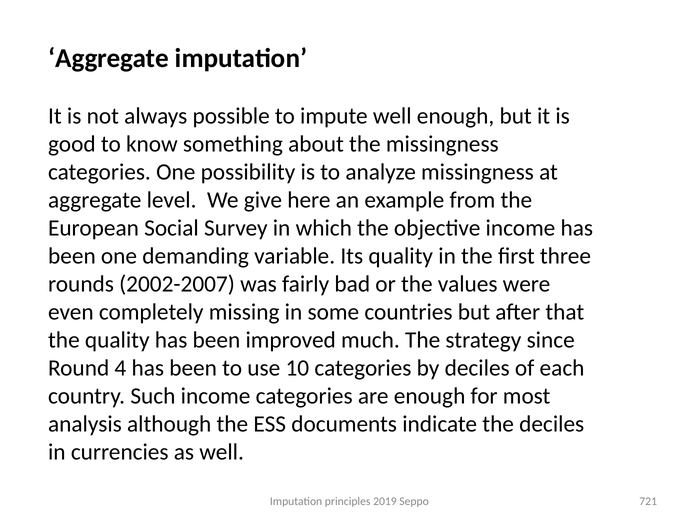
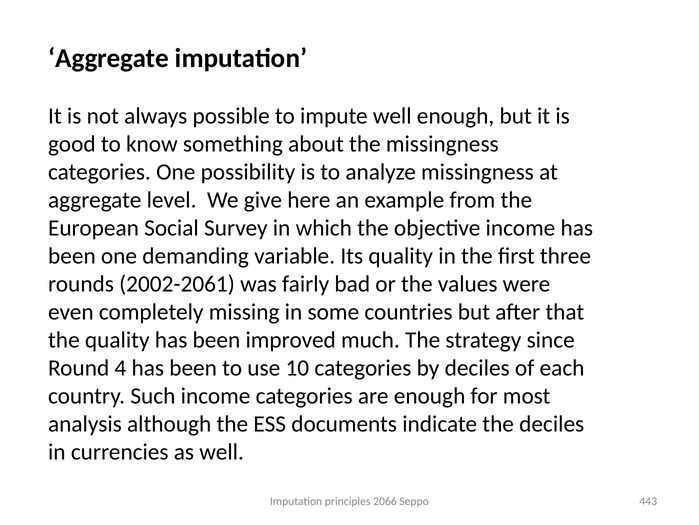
2002-2007: 2002-2007 -> 2002-2061 (177, 284)
2019: 2019 -> 2066 (385, 501)
721: 721 -> 443 (648, 501)
